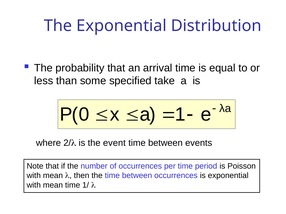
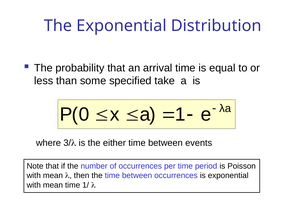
2/: 2/ -> 3/ (67, 143)
event: event -> either (114, 143)
